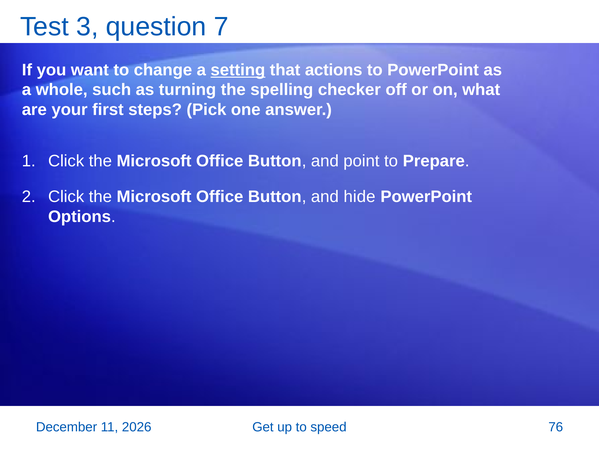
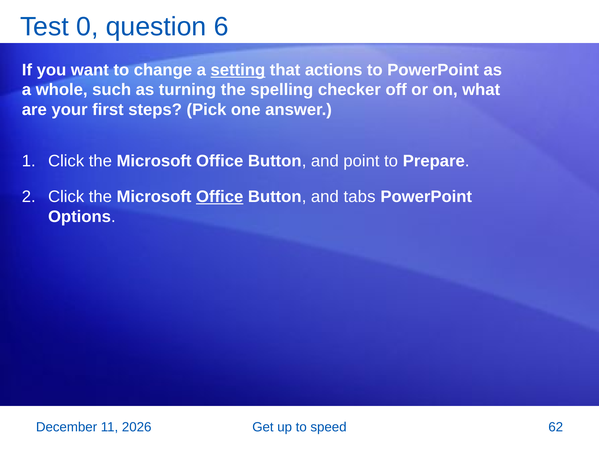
3: 3 -> 0 (87, 27)
7: 7 -> 6 (221, 27)
Office underline: none -> present (220, 197)
hide: hide -> tabs (360, 197)
76: 76 -> 62 (556, 427)
